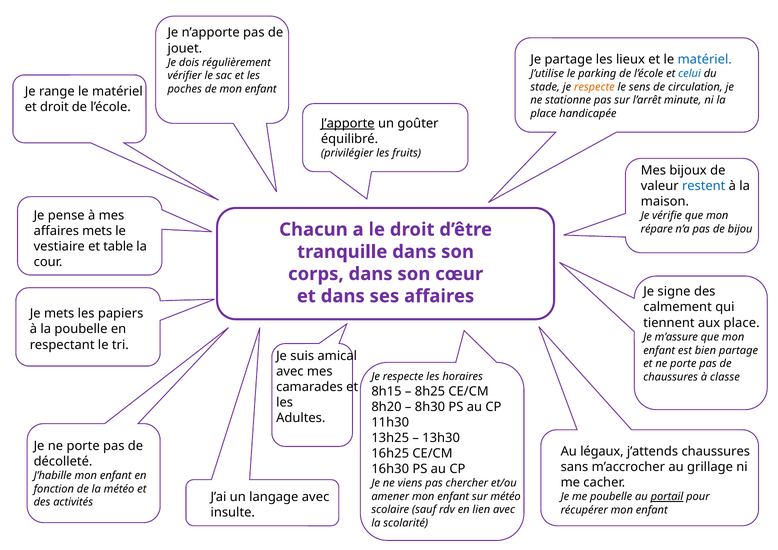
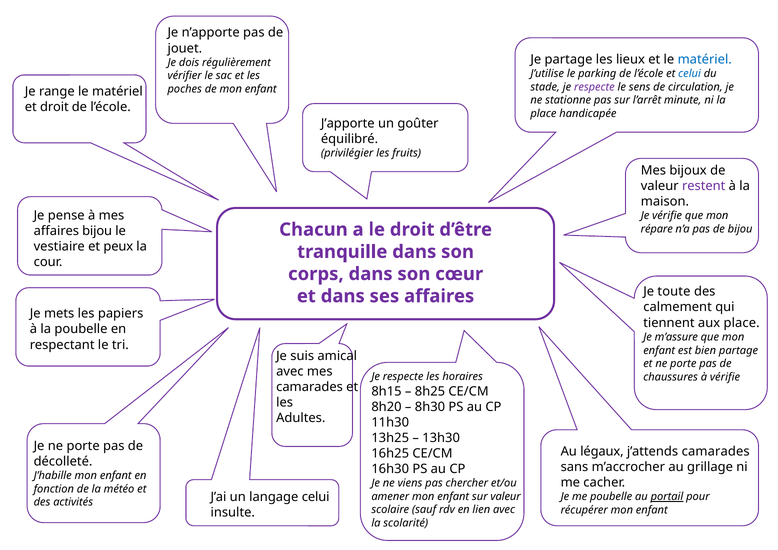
respecte colour: orange -> purple (594, 87)
J’apporte underline: present -> none (348, 123)
restent colour: blue -> purple (704, 186)
affaires mets: mets -> bijou (97, 231)
table: table -> peux (118, 247)
signe: signe -> toute (674, 292)
à classe: classe -> vérifie (725, 377)
j’attends chaussures: chaussures -> camarades (716, 451)
sur météo: météo -> valeur (506, 497)
langage avec: avec -> celui (316, 497)
